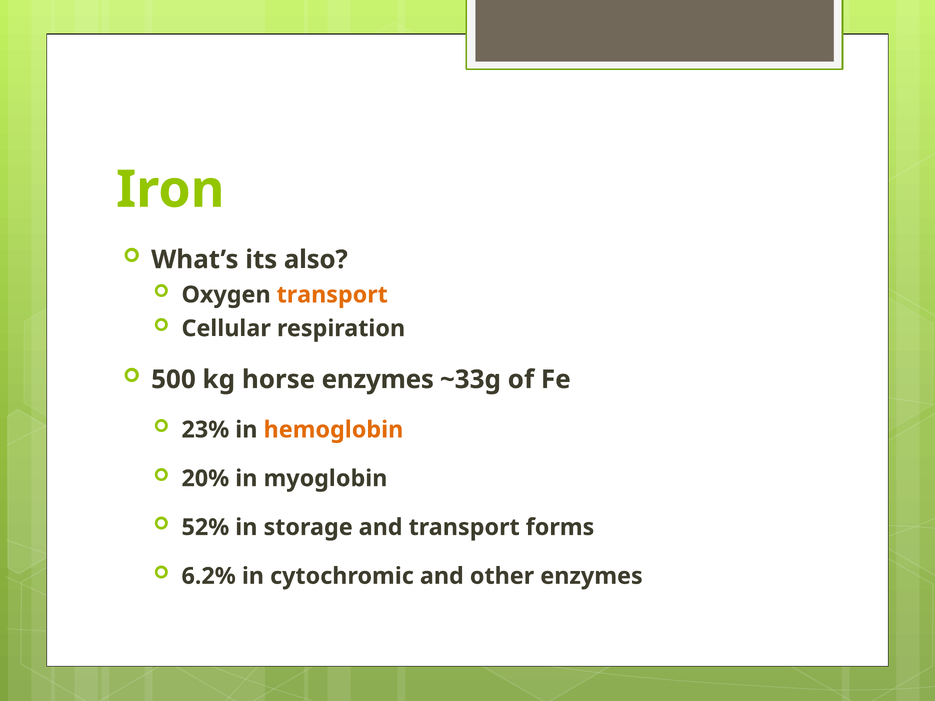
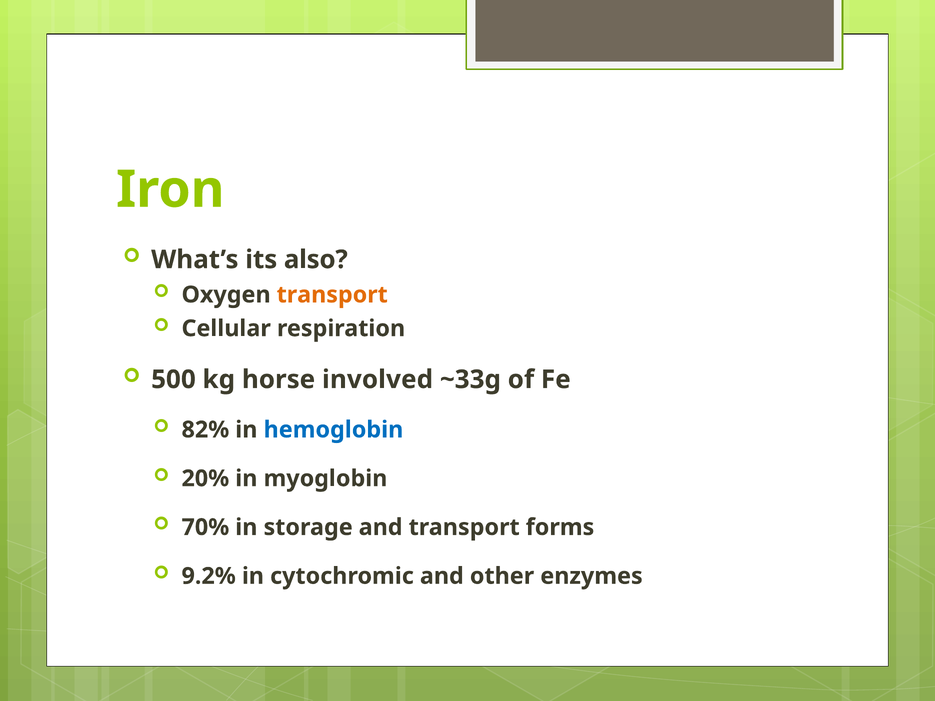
horse enzymes: enzymes -> involved (378, 380)
23%: 23% -> 82% (205, 430)
hemoglobin colour: orange -> blue (333, 430)
52%: 52% -> 70% (205, 527)
6.2%: 6.2% -> 9.2% (209, 576)
